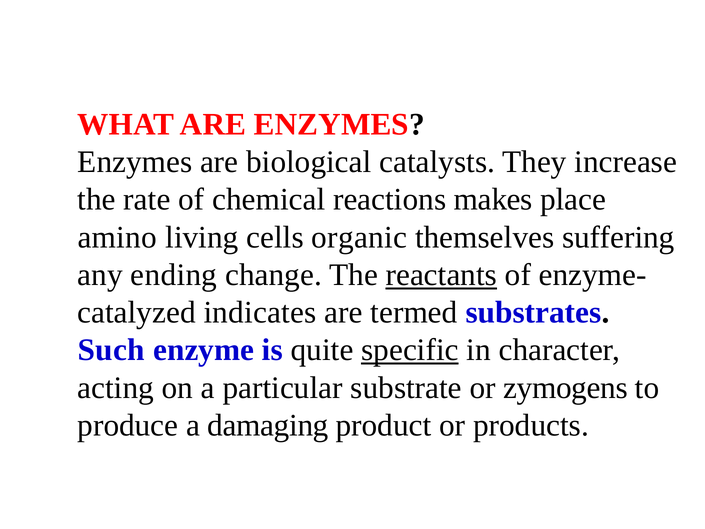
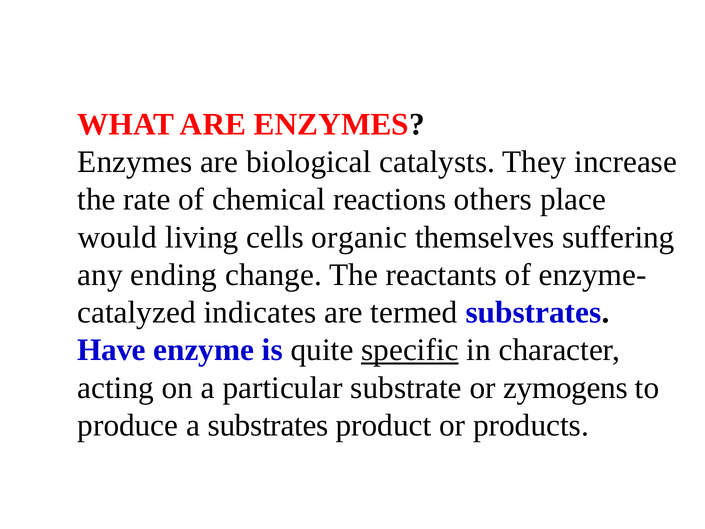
makes: makes -> others (493, 200)
amino: amino -> would (117, 237)
reactants underline: present -> none (441, 275)
Such: Such -> Have (112, 350)
a damaging: damaging -> substrates (268, 425)
